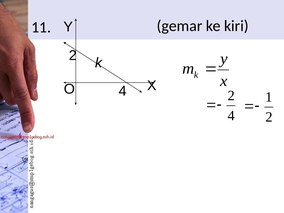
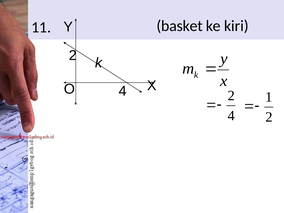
gemar: gemar -> basket (180, 26)
